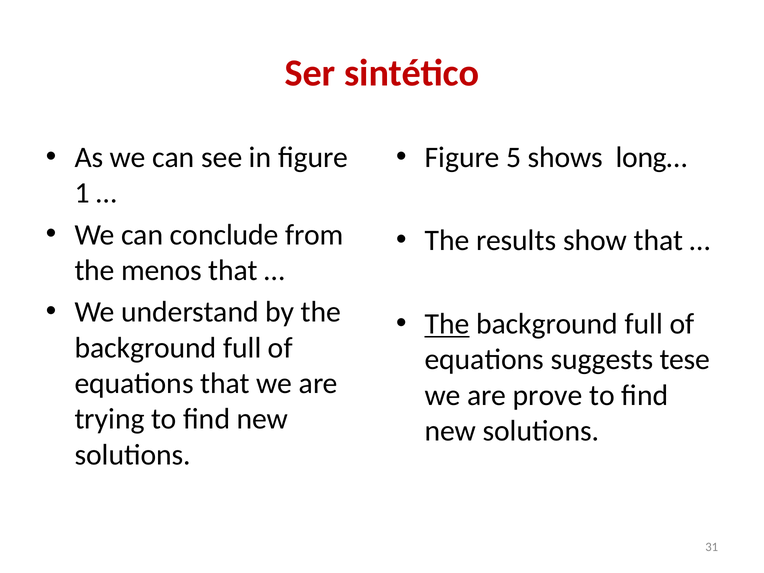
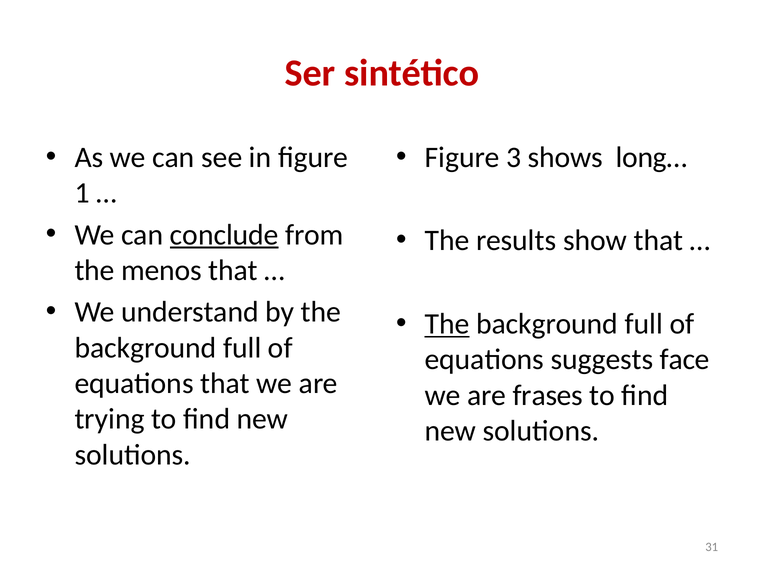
5: 5 -> 3 (514, 157)
conclude underline: none -> present (224, 235)
tese: tese -> face (685, 360)
prove: prove -> frases (548, 395)
